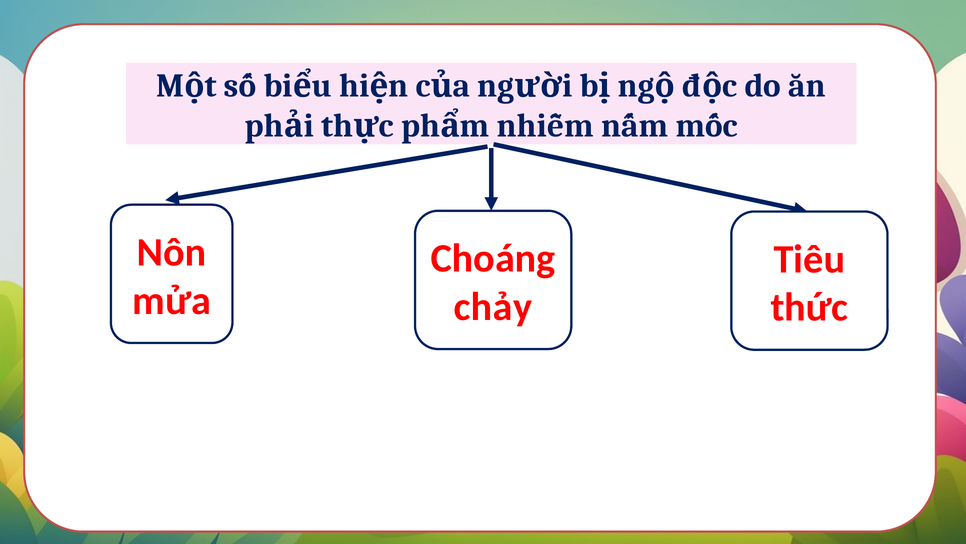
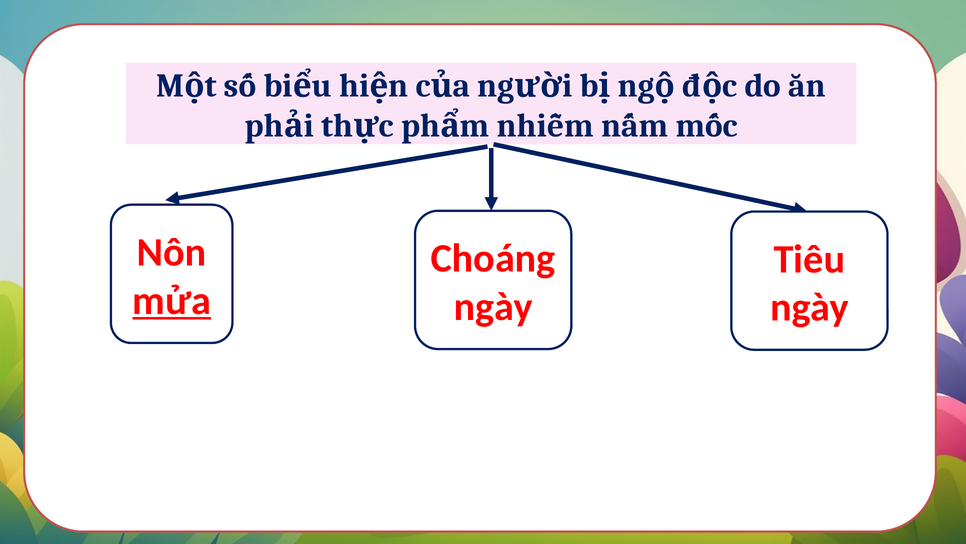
mửa underline: none -> present (172, 300)
chảy: chảy -> ngày (493, 307)
thức: thức -> ngày (810, 307)
